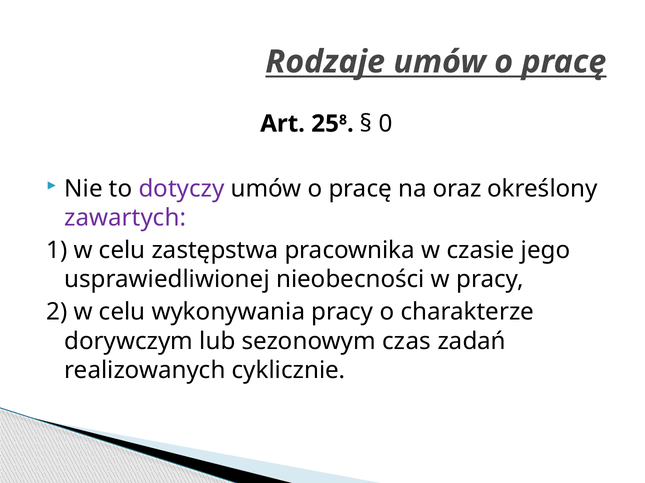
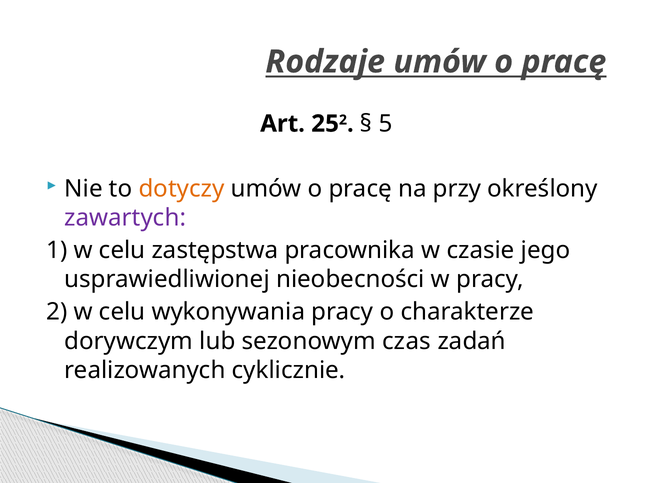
8: 8 -> 2 (343, 120)
0: 0 -> 5 (386, 124)
dotyczy colour: purple -> orange (181, 189)
oraz: oraz -> przy (457, 189)
